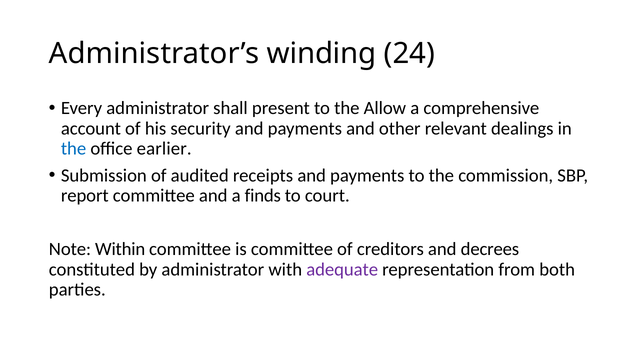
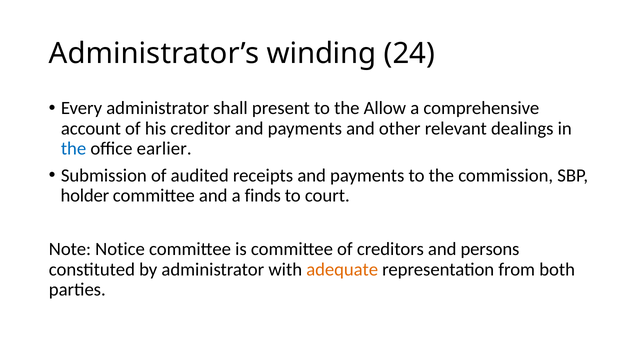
security: security -> creditor (201, 129)
report: report -> holder (85, 196)
Within: Within -> Notice (120, 250)
decrees: decrees -> persons (490, 250)
adequate colour: purple -> orange (342, 270)
